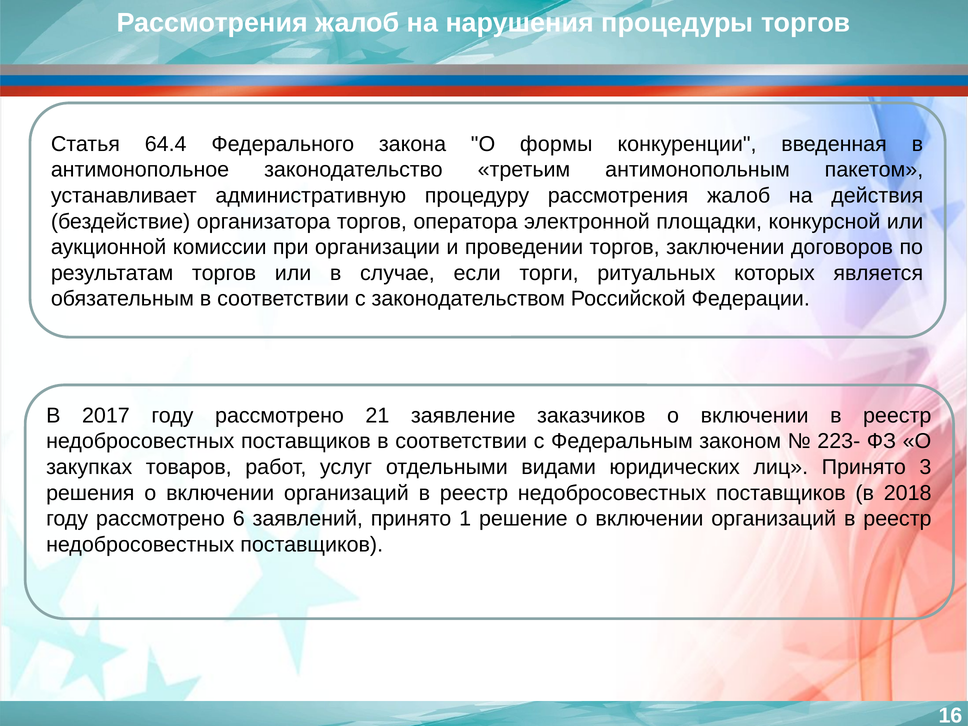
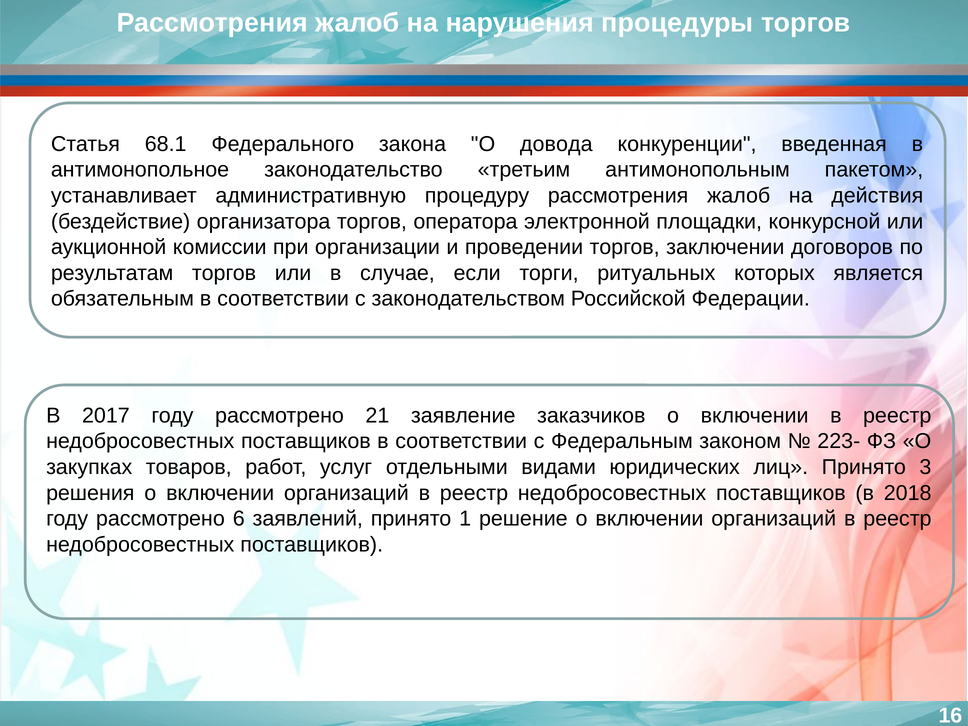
64.4: 64.4 -> 68.1 (166, 144)
формы: формы -> довода (556, 144)
